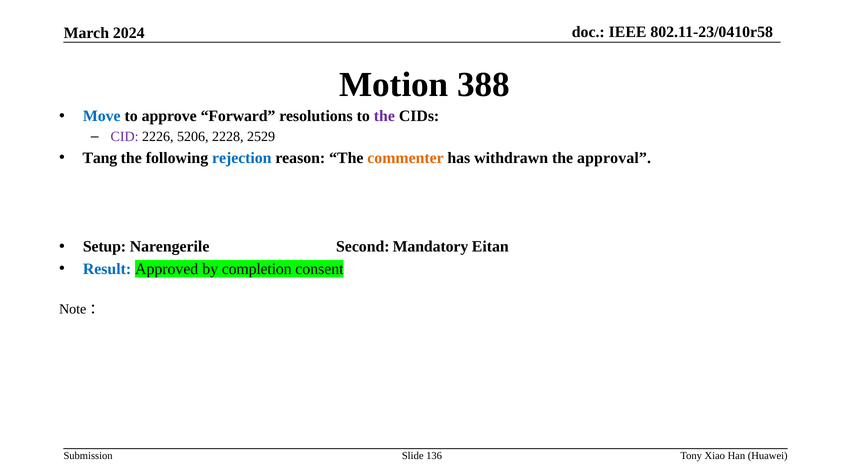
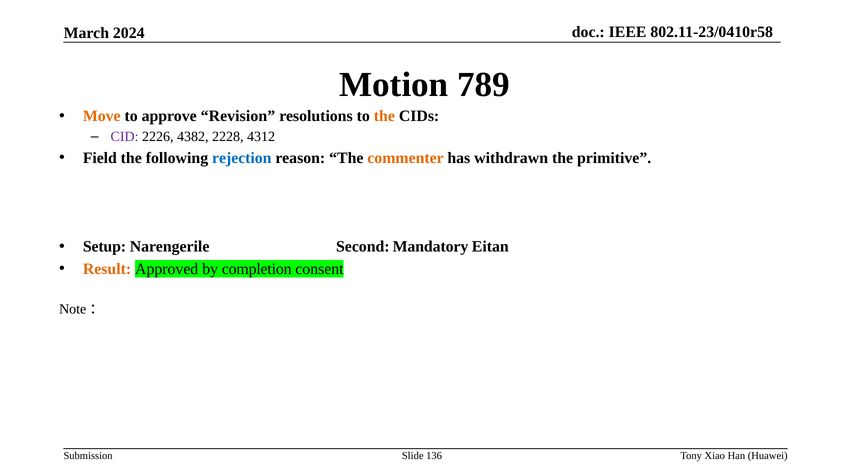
388: 388 -> 789 (484, 85)
Move colour: blue -> orange (102, 116)
Forward: Forward -> Revision (238, 116)
the colour: purple -> orange (384, 116)
5206: 5206 -> 4382 (193, 137)
2529: 2529 -> 4312 (261, 137)
Tang: Tang -> Field (100, 158)
approval: approval -> primitive (614, 158)
Result colour: blue -> orange (107, 269)
